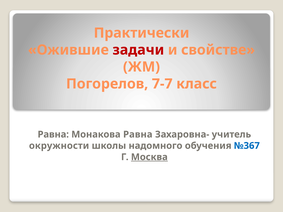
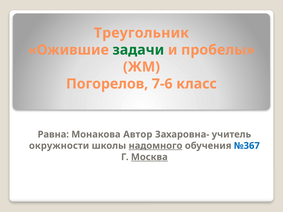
Практически: Практически -> Треугольник (141, 33)
задачи colour: red -> green (138, 50)
свойстве: свойстве -> пробелы (218, 50)
7-7: 7-7 -> 7-6 (162, 84)
Монакова Равна: Равна -> Автор (138, 135)
надомного underline: none -> present (155, 146)
